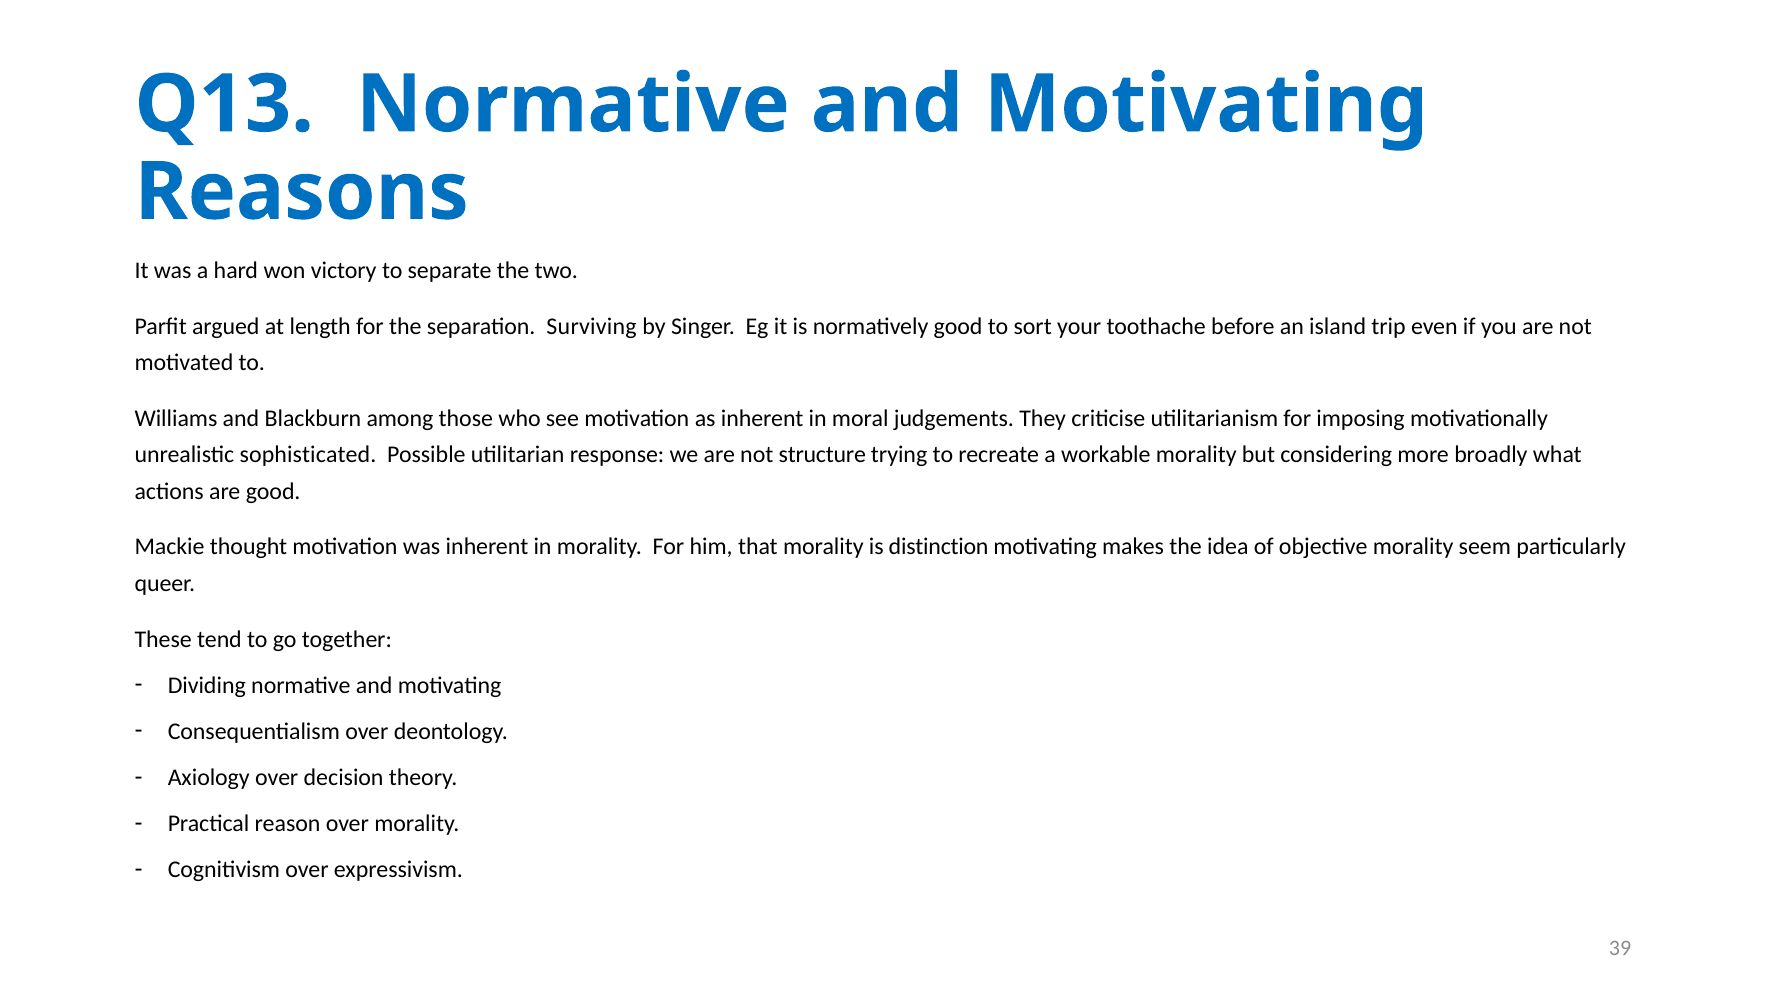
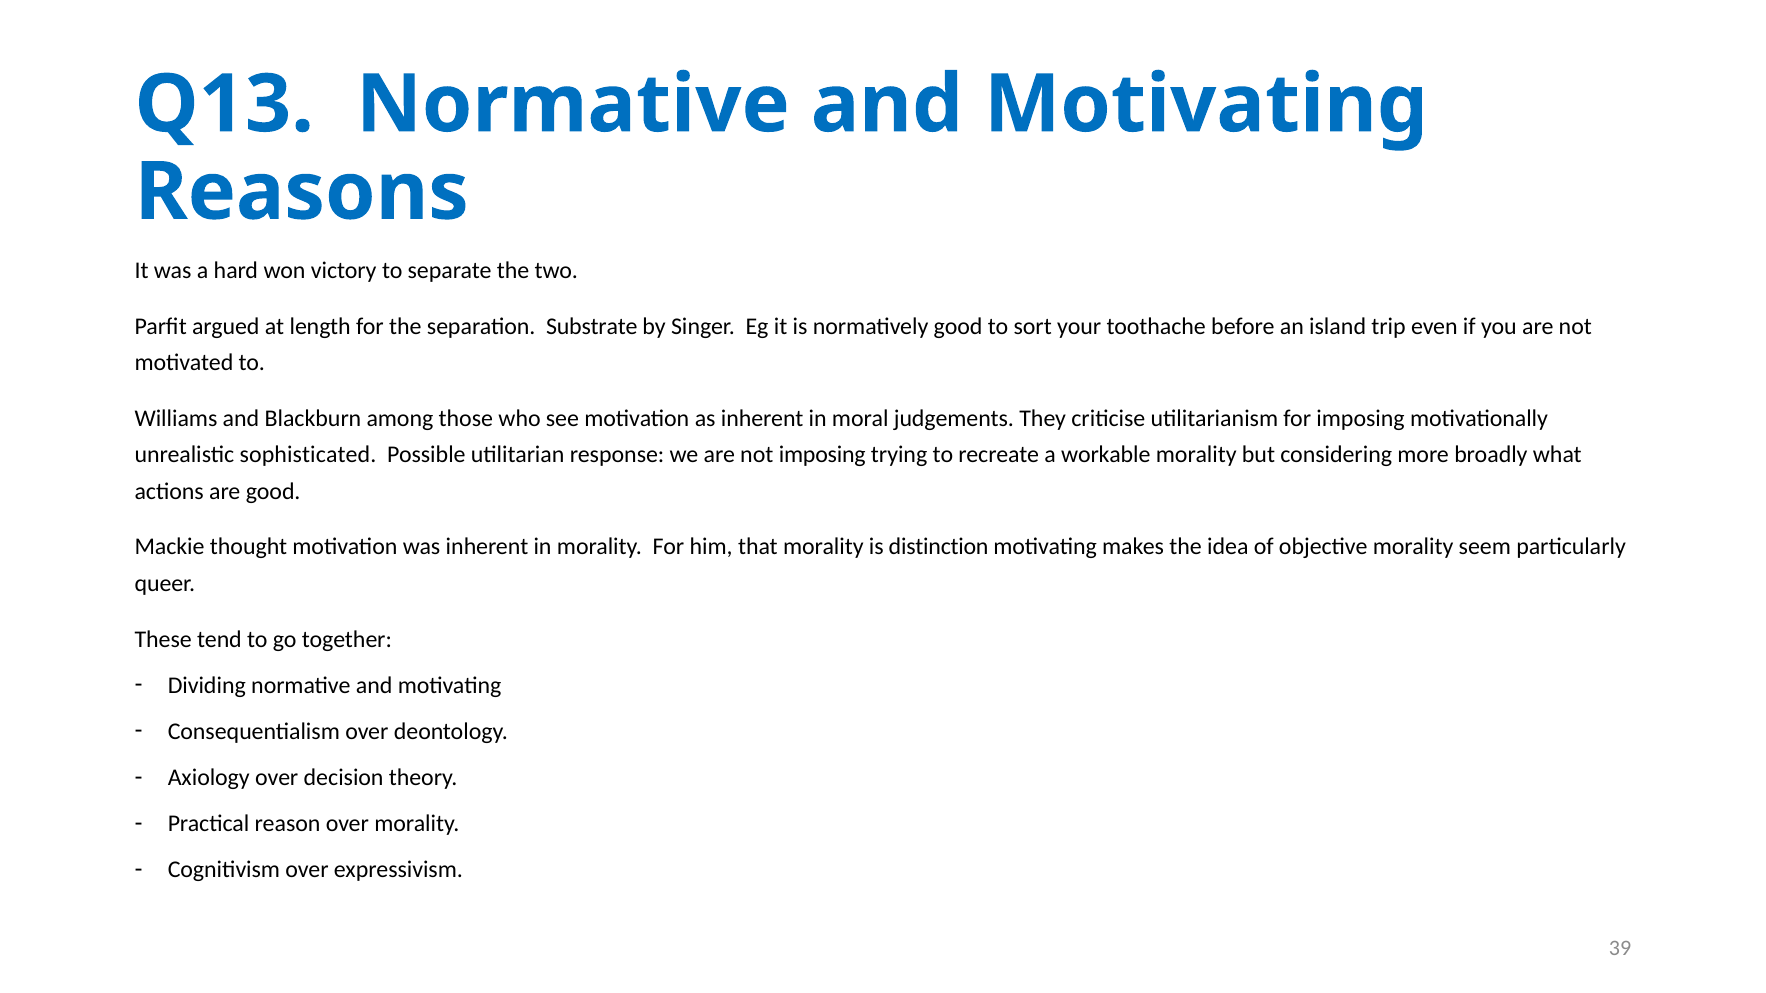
Surviving: Surviving -> Substrate (592, 327)
not structure: structure -> imposing (822, 455)
